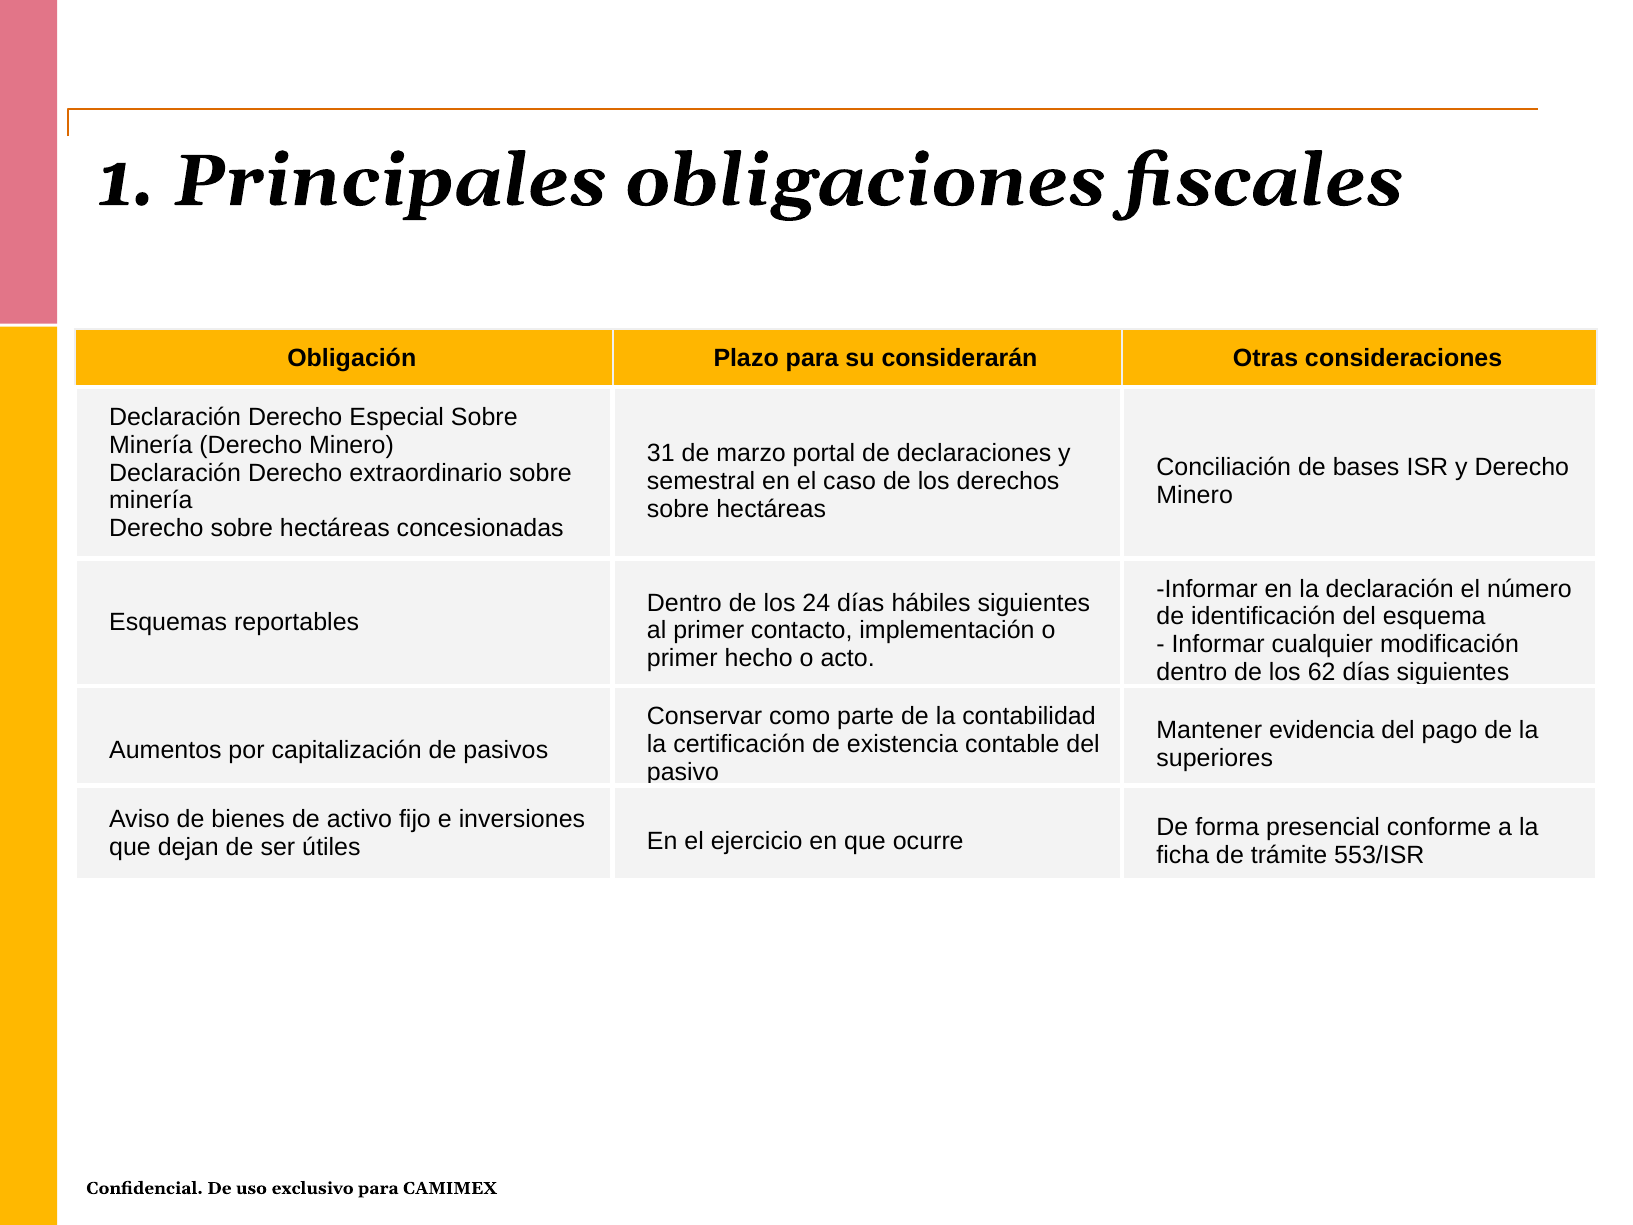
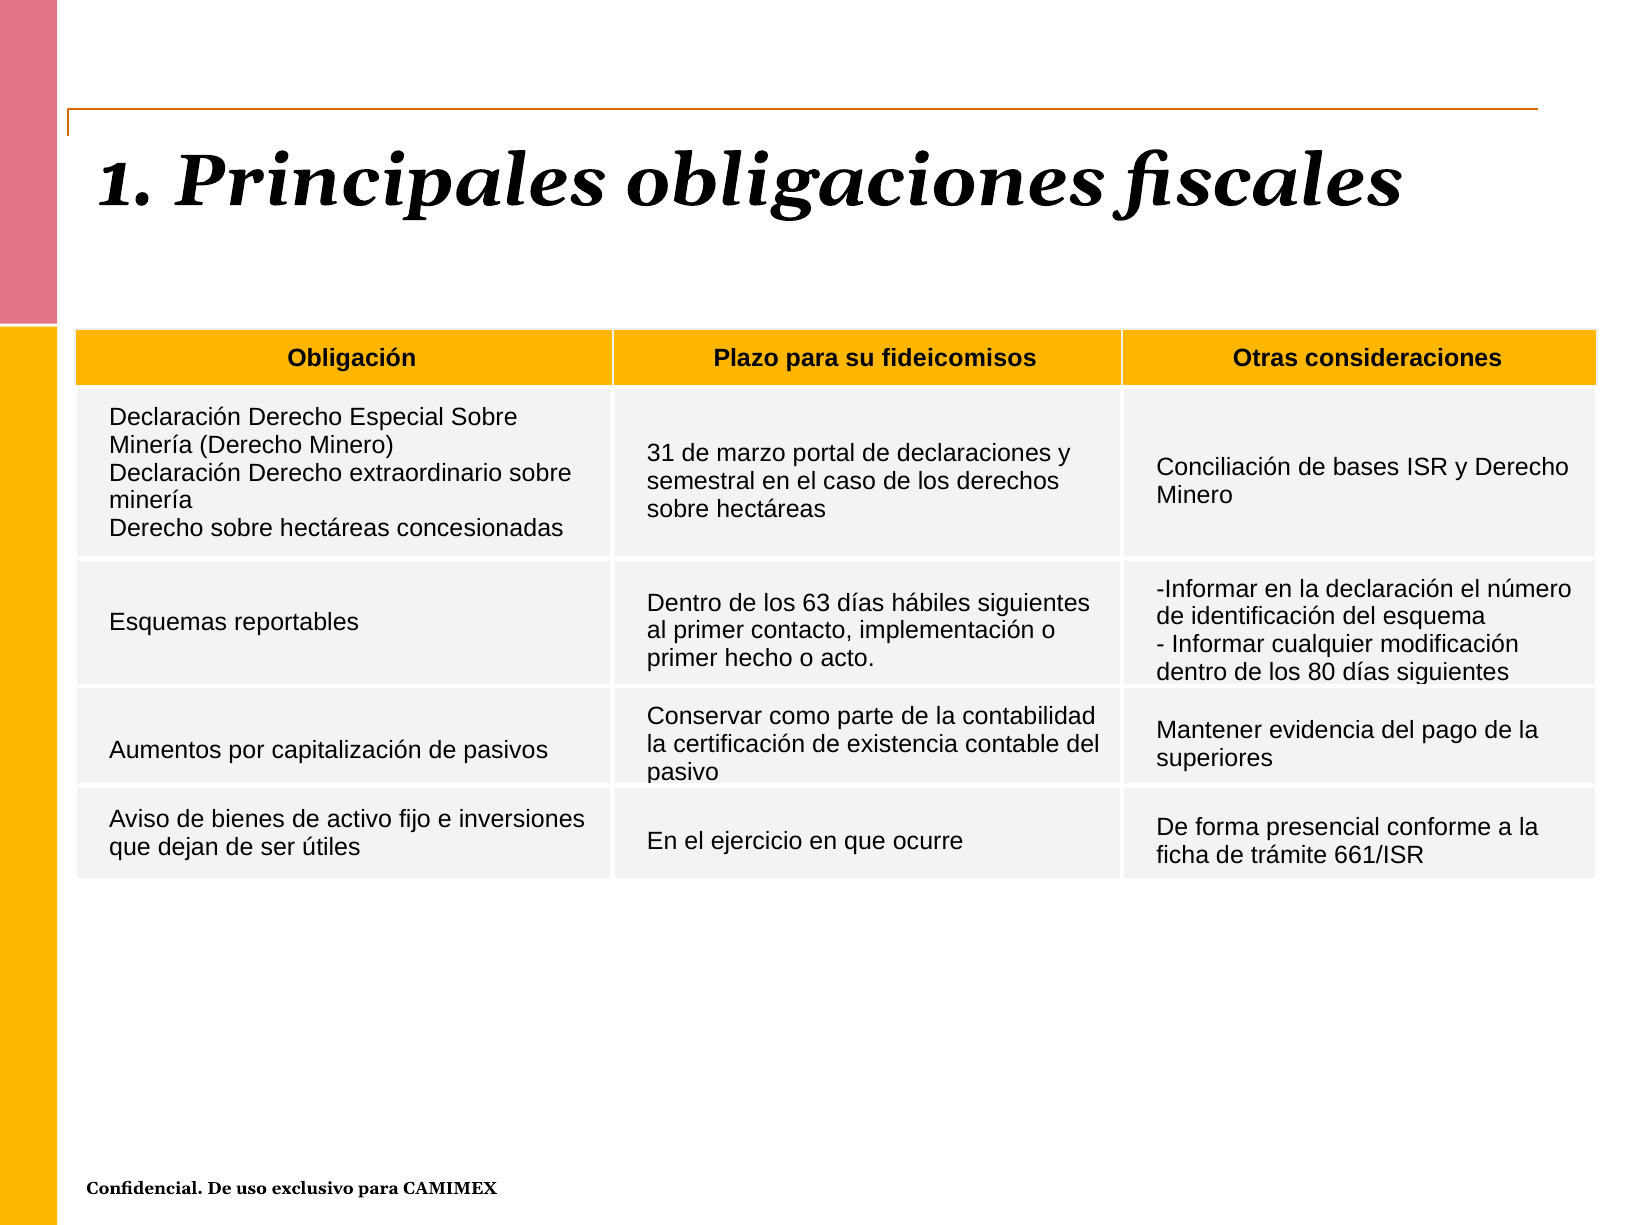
considerarán: considerarán -> fideicomisos (959, 358)
24: 24 -> 63 (816, 603)
62: 62 -> 80 (1322, 672)
553/ISR: 553/ISR -> 661/ISR (1379, 855)
